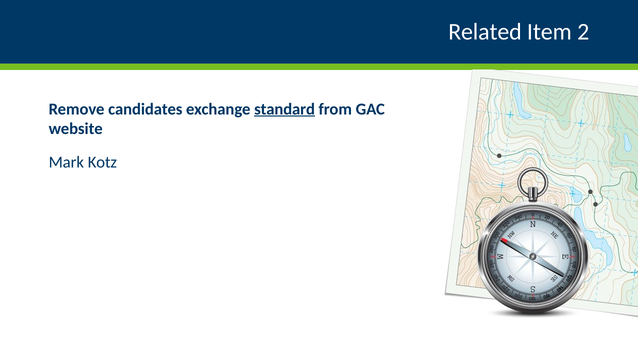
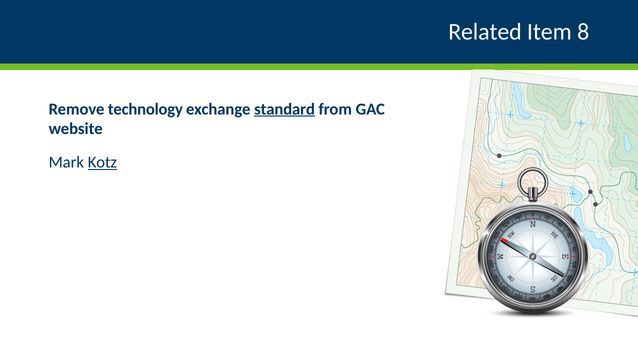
2: 2 -> 8 (583, 32)
candidates: candidates -> technology (145, 109)
Kotz underline: none -> present (102, 162)
